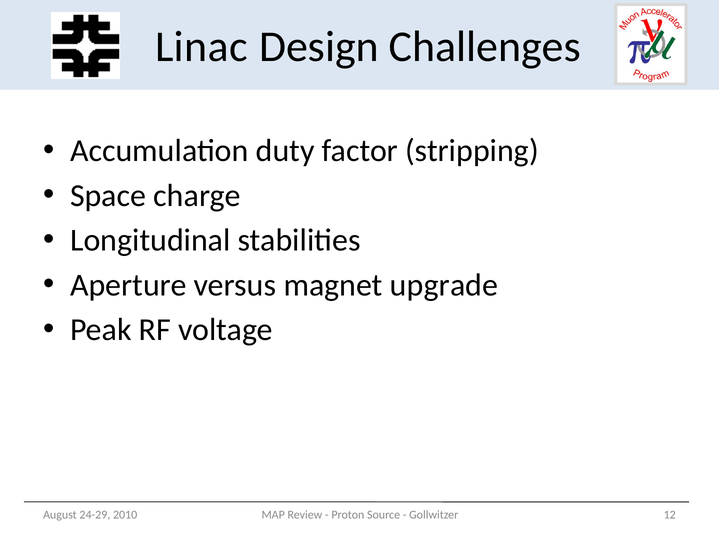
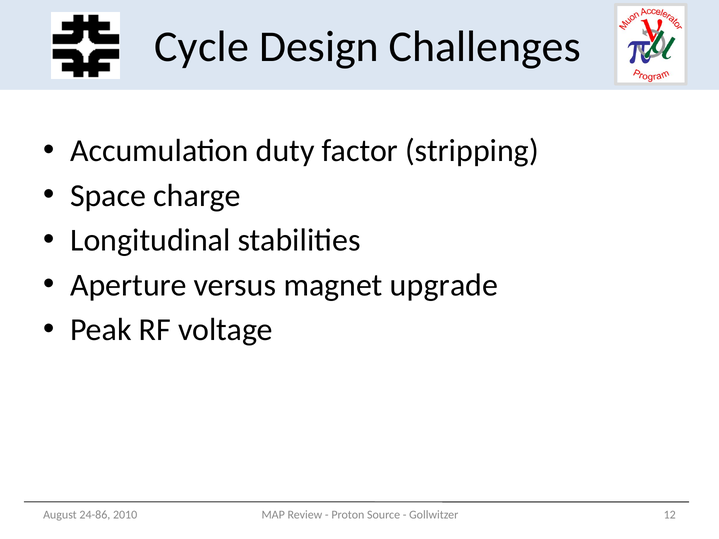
Linac: Linac -> Cycle (202, 47)
24-29: 24-29 -> 24-86 (95, 515)
